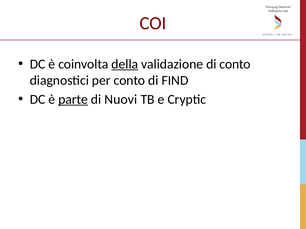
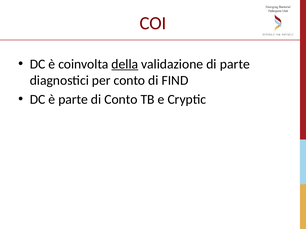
di conto: conto -> parte (235, 64)
parte underline: present -> none (73, 100)
di Nuovi: Nuovi -> Conto (121, 100)
